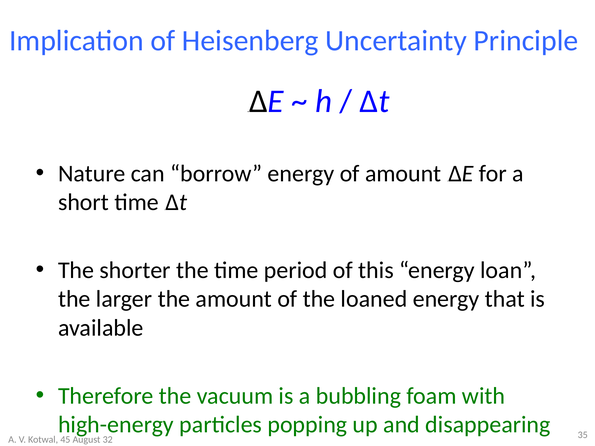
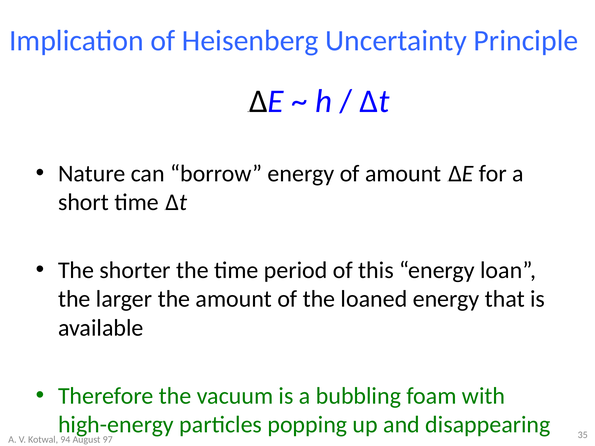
45: 45 -> 94 (65, 440)
32: 32 -> 97 (108, 440)
